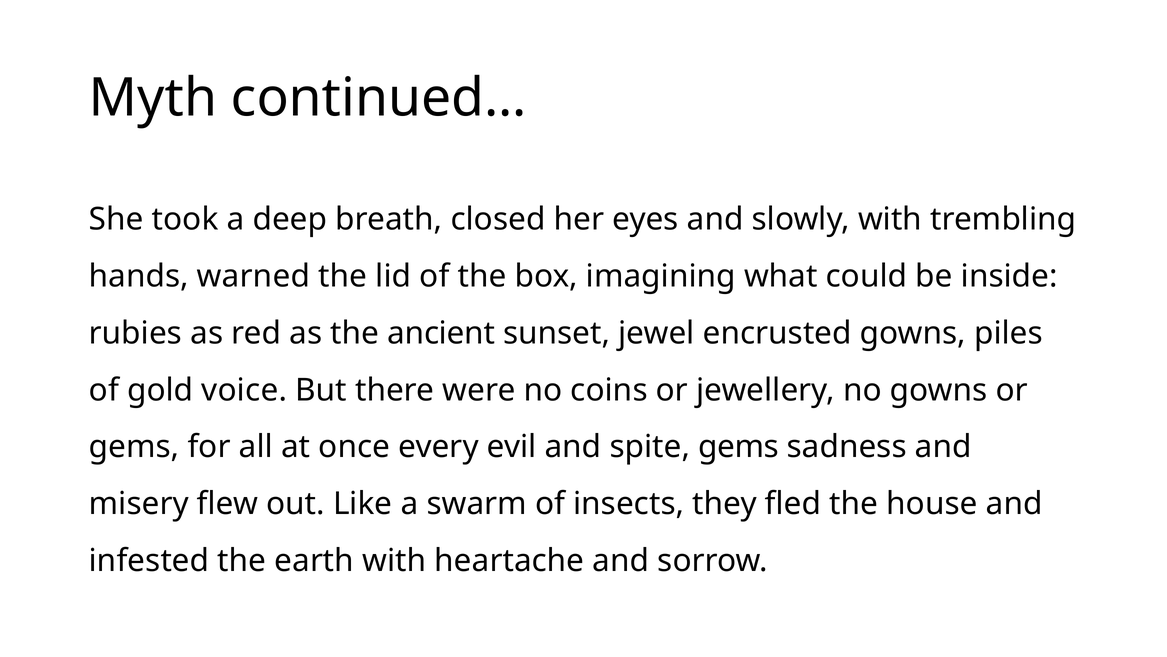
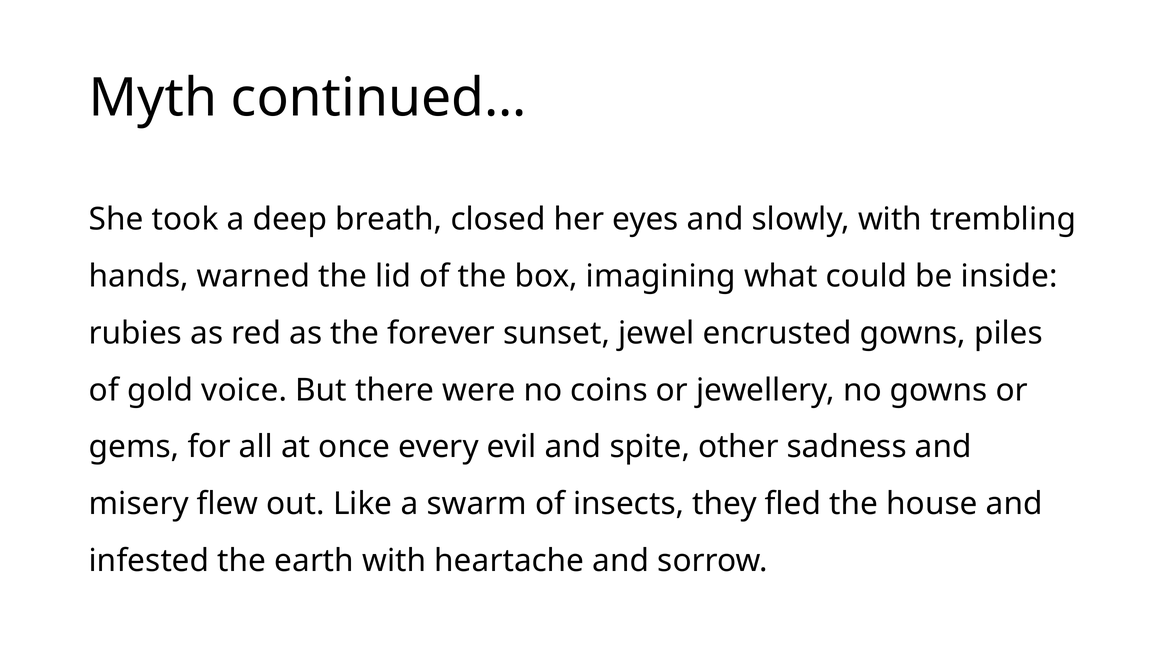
ancient: ancient -> forever (441, 333)
spite gems: gems -> other (738, 447)
